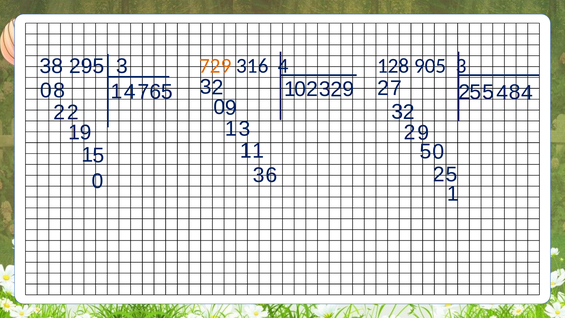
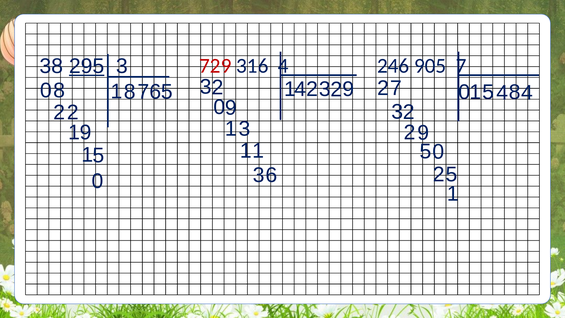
295 underline: none -> present (87, 66)
729 colour: orange -> red (215, 66)
128: 128 -> 246 (393, 66)
905 3: 3 -> 7 (461, 66)
0: 0 -> 4 (300, 89)
5: 5 -> 1 (475, 92)
9 2: 2 -> 0 (464, 92)
4: 4 -> 8 (130, 92)
